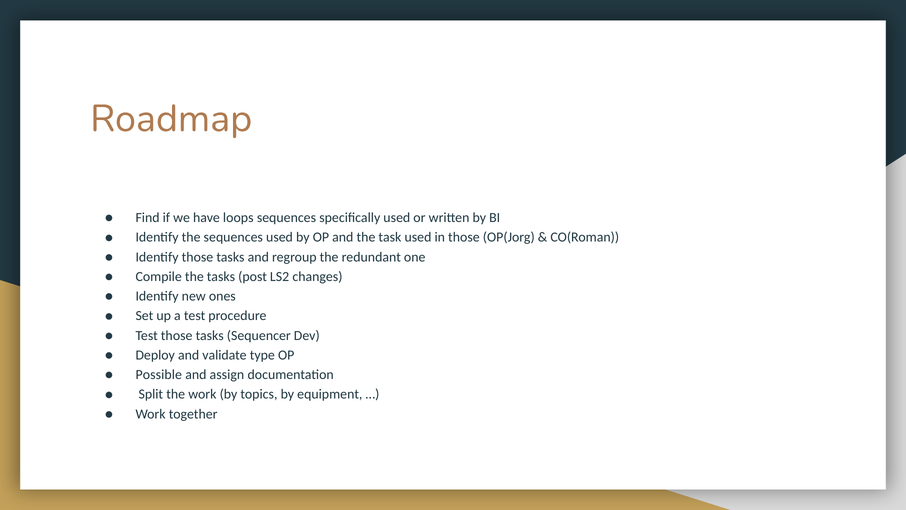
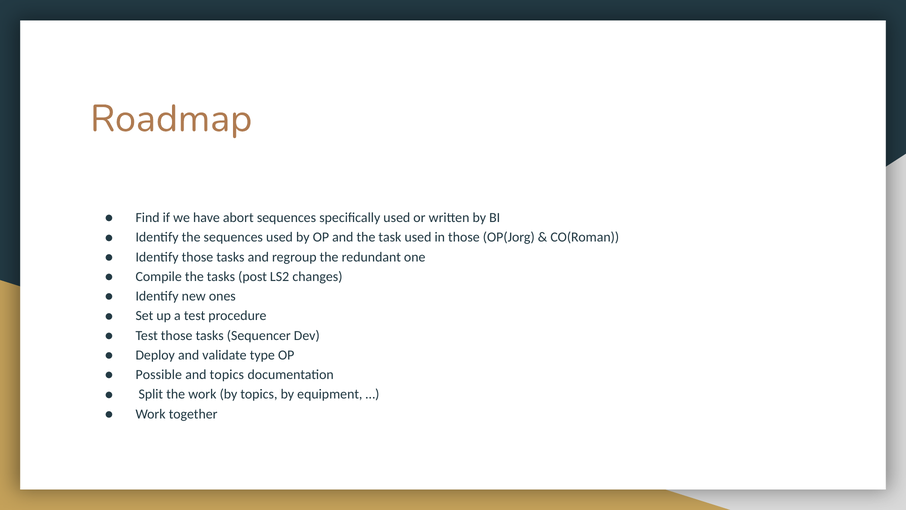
loops: loops -> abort (238, 218)
and assign: assign -> topics (227, 375)
